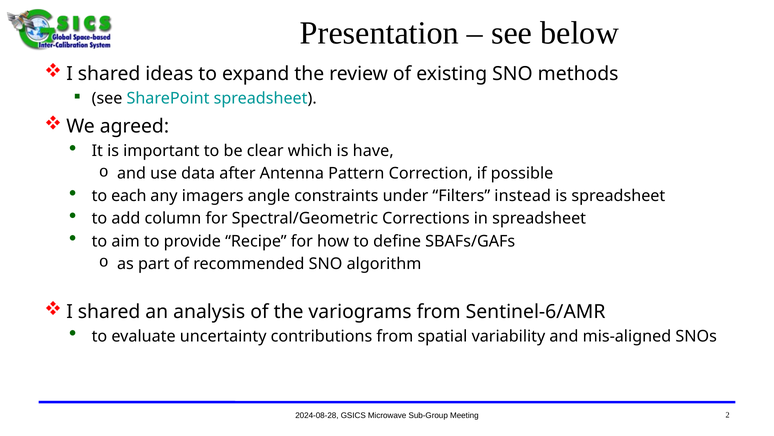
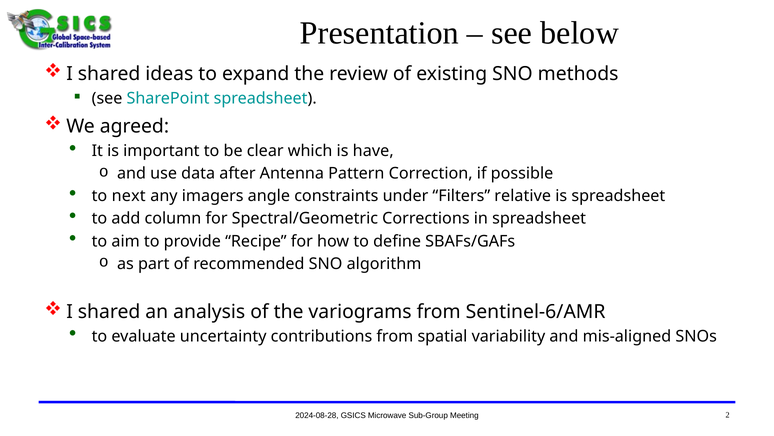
each: each -> next (129, 196)
instead: instead -> relative (523, 196)
